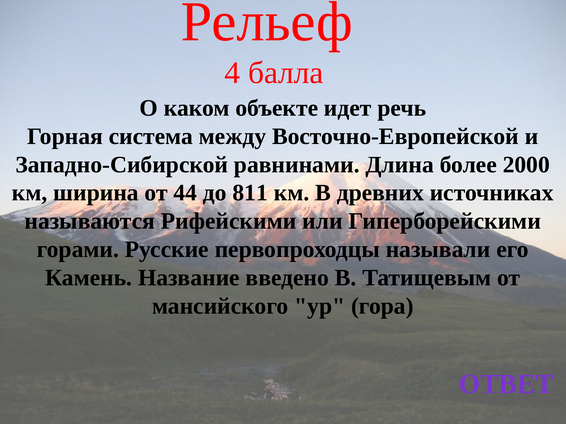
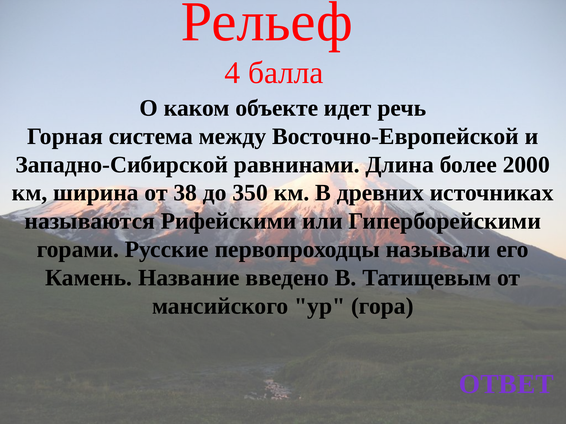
44: 44 -> 38 (185, 193)
811: 811 -> 350 (250, 193)
